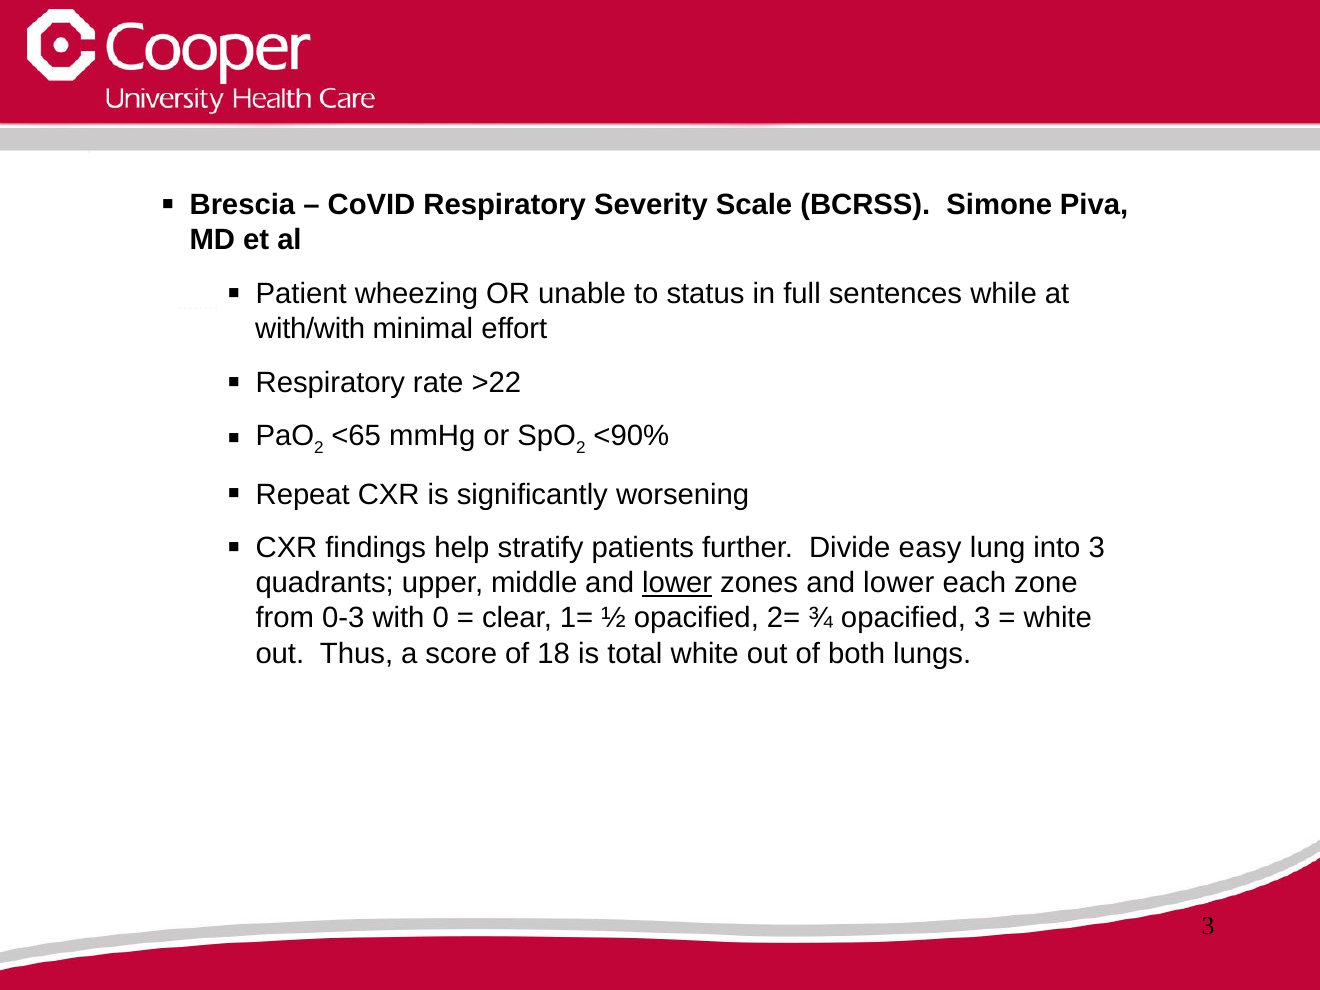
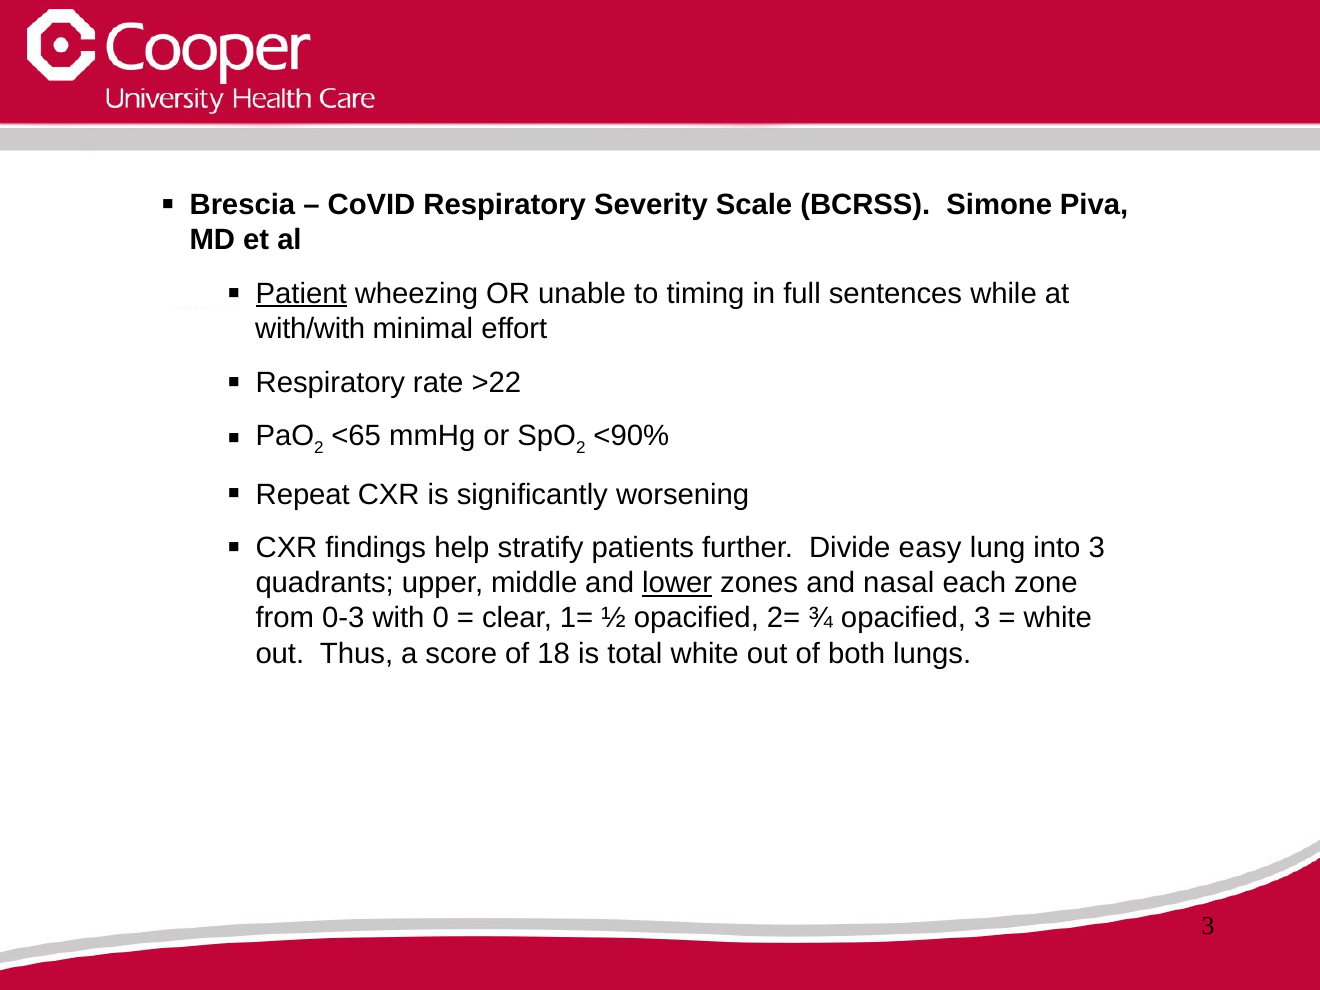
Patient underline: none -> present (301, 294)
status: status -> timing (706, 294)
zones and lower: lower -> nasal (899, 583)
